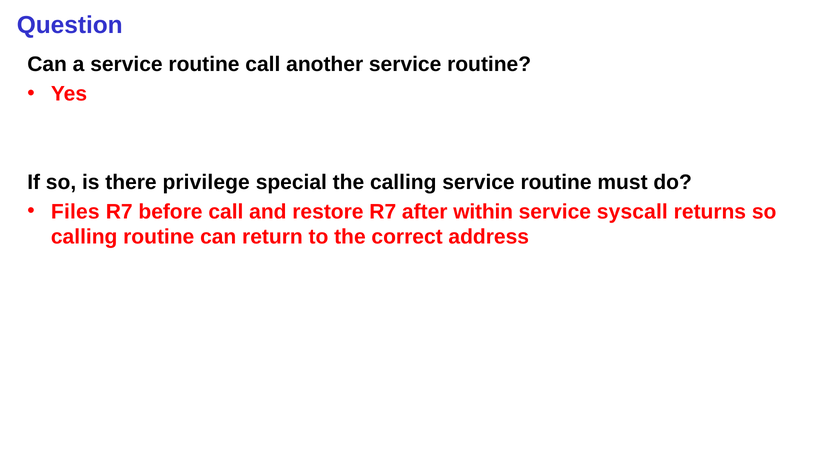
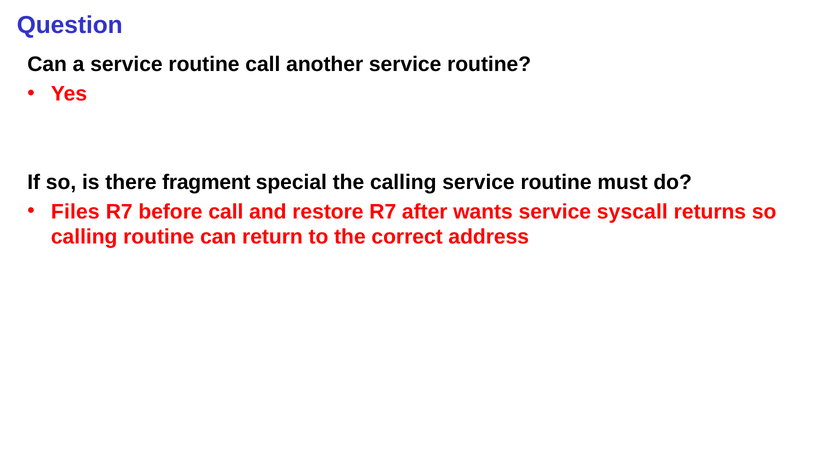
privilege: privilege -> fragment (206, 182)
within: within -> wants (483, 211)
